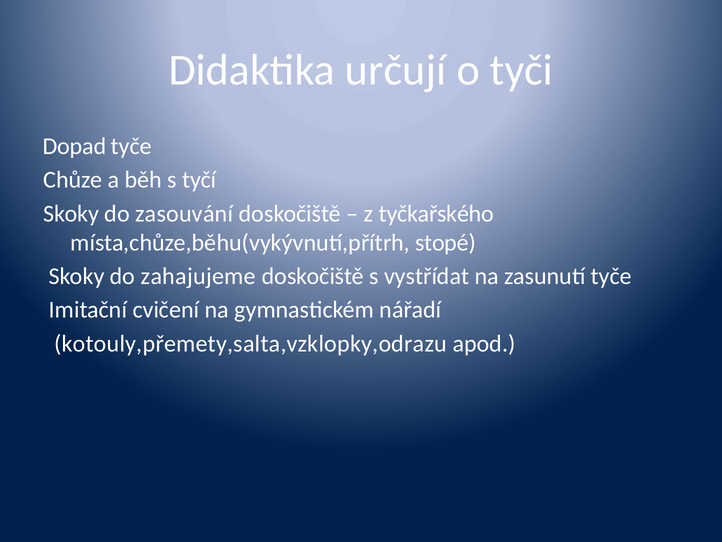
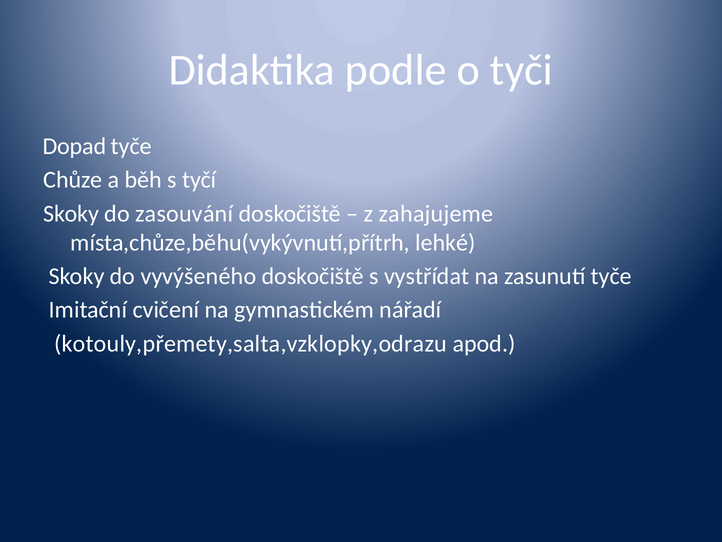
určují: určují -> podle (396, 70)
tyčkařského: tyčkařského -> zahajujeme (436, 213)
stopé: stopé -> lehké (445, 242)
zahajujeme: zahajujeme -> vyvýšeného (198, 276)
